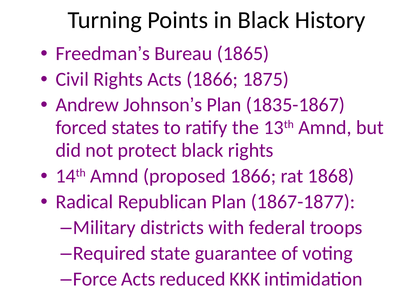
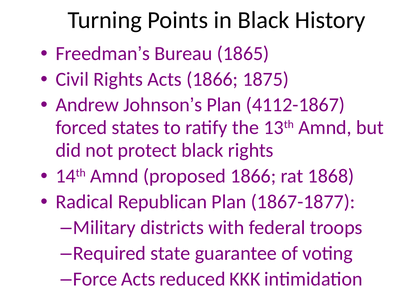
1835-1867: 1835-1867 -> 4112-1867 (295, 105)
